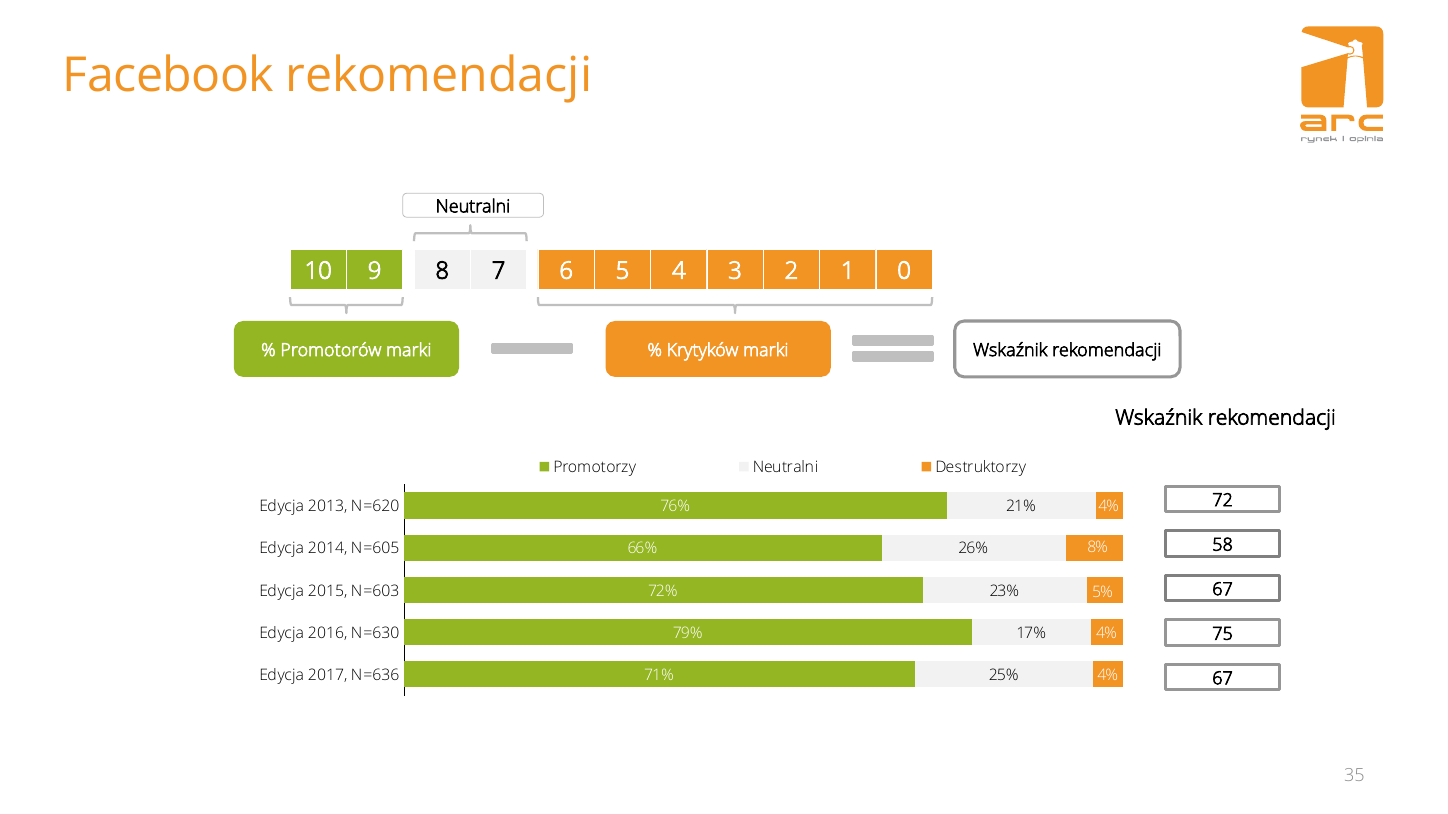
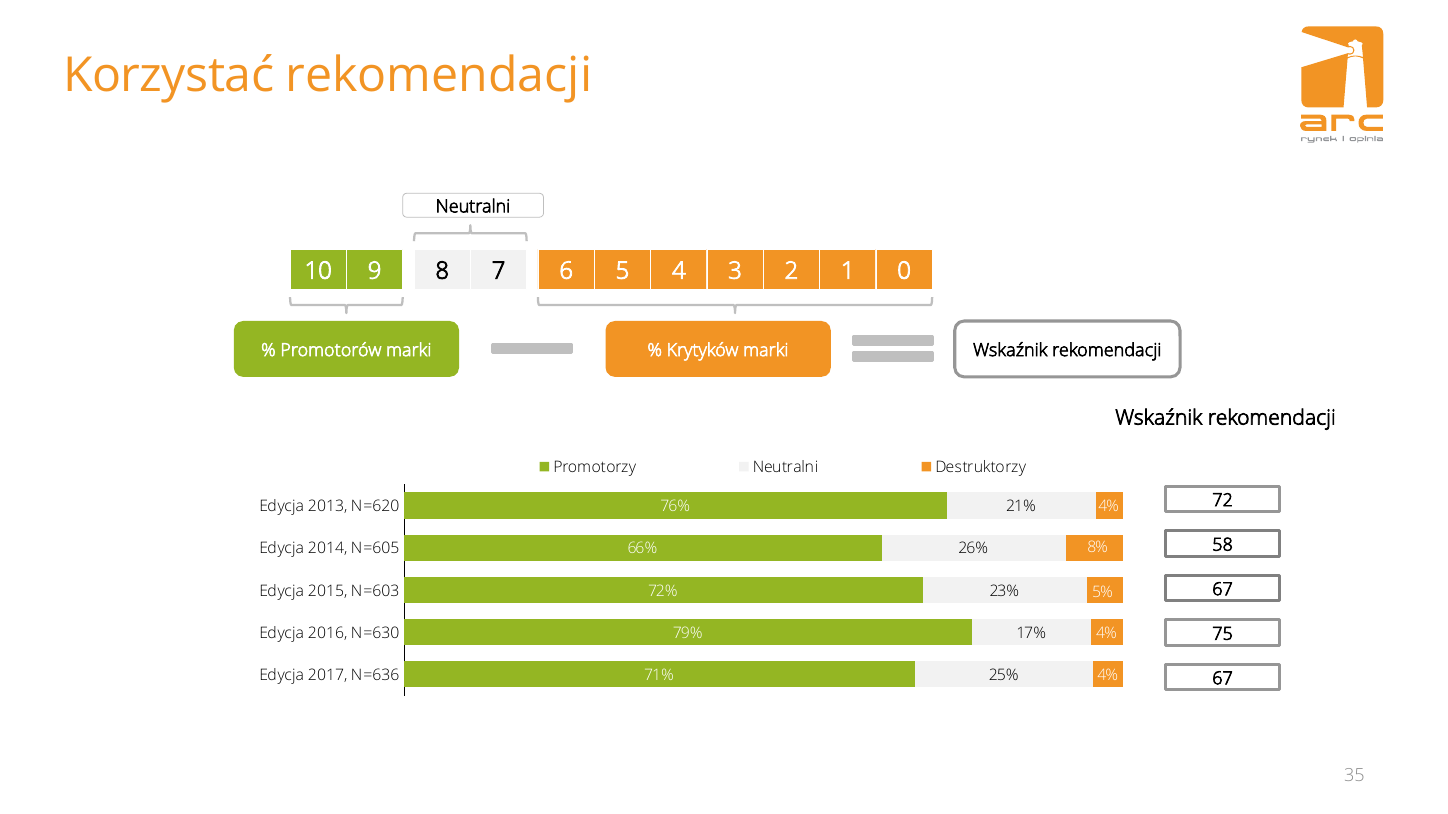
Facebook: Facebook -> Korzystać (169, 76)
